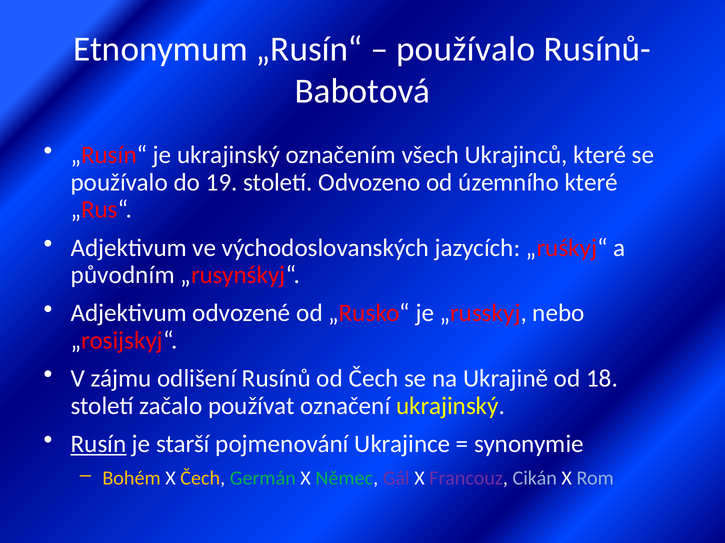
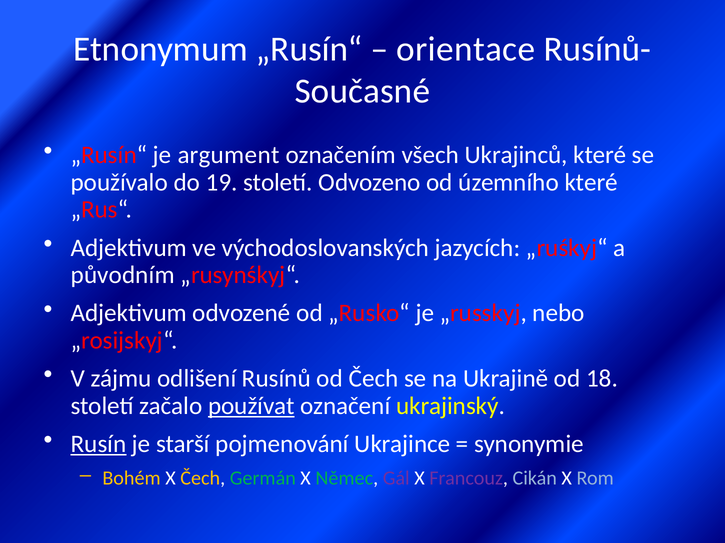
používalo: používalo -> orientace (466, 49)
Babotová: Babotová -> Současné (362, 91)
je ukrajinský: ukrajinský -> argument (228, 155)
používat underline: none -> present (251, 406)
